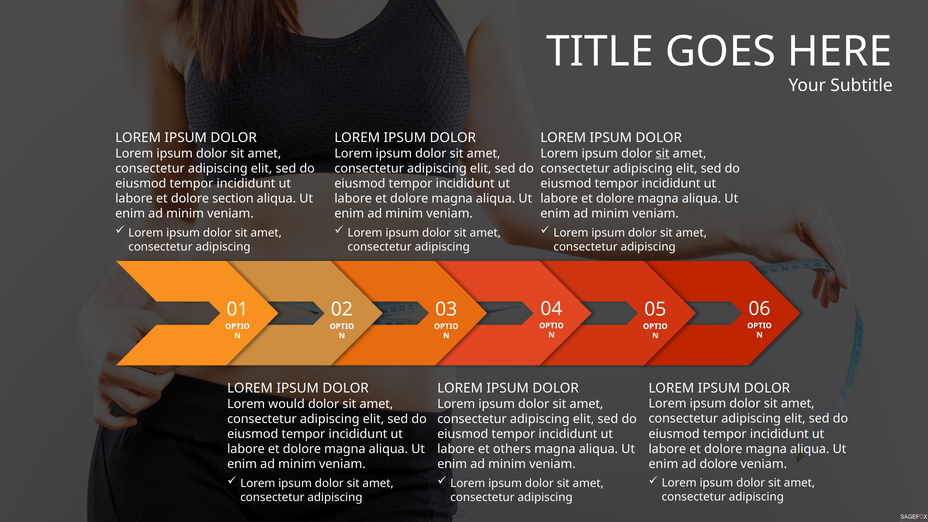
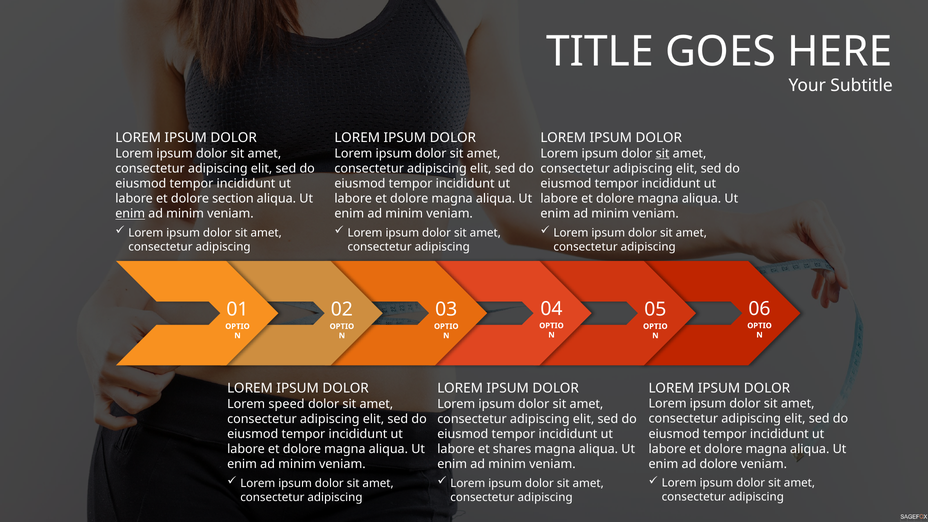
enim underline: none -> present (130, 214)
would: would -> speed (287, 404)
others: others -> shares (512, 449)
